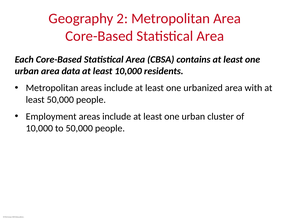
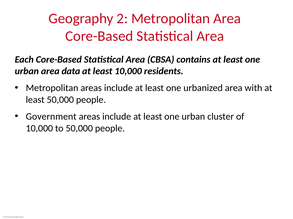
Employment: Employment -> Government (51, 117)
